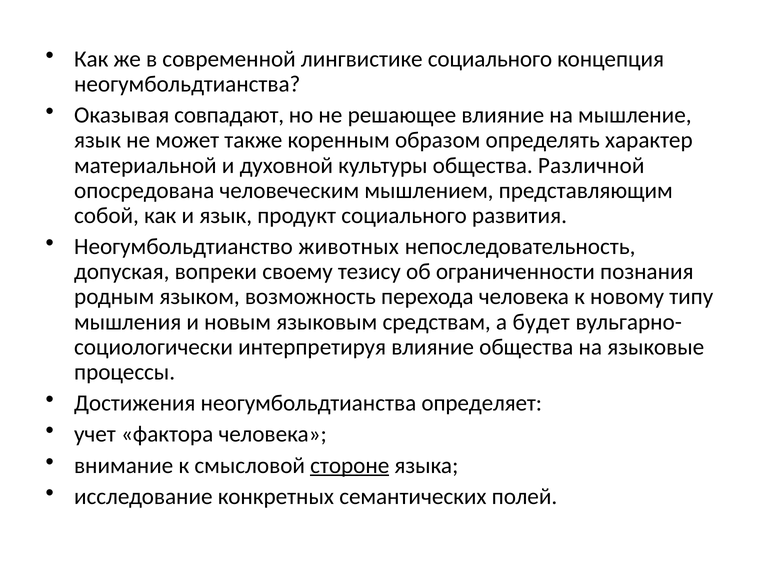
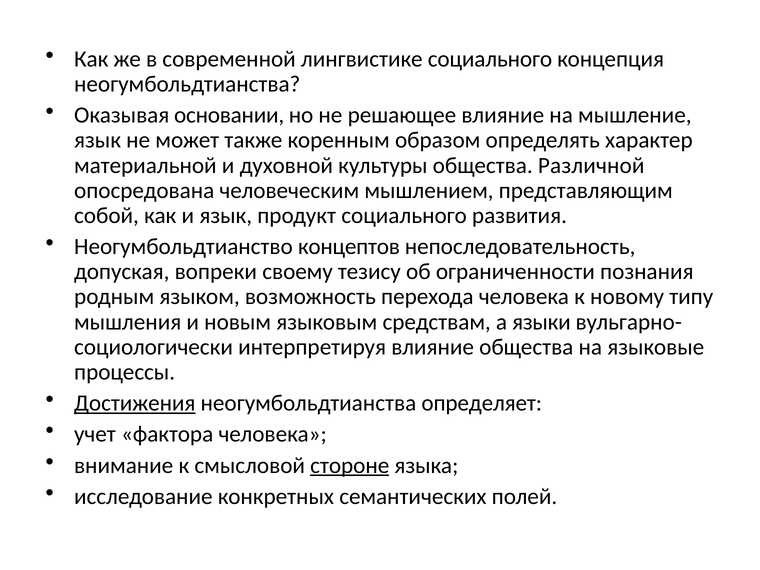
совпадают: совпадают -> основании (229, 115)
животных: животных -> концептов (349, 247)
будет: будет -> языки (541, 322)
Достижения underline: none -> present (135, 403)
